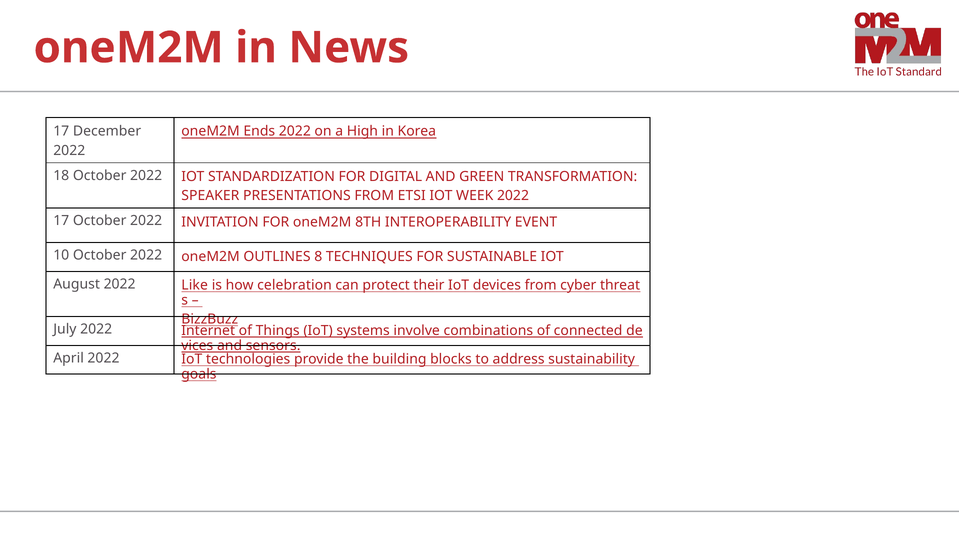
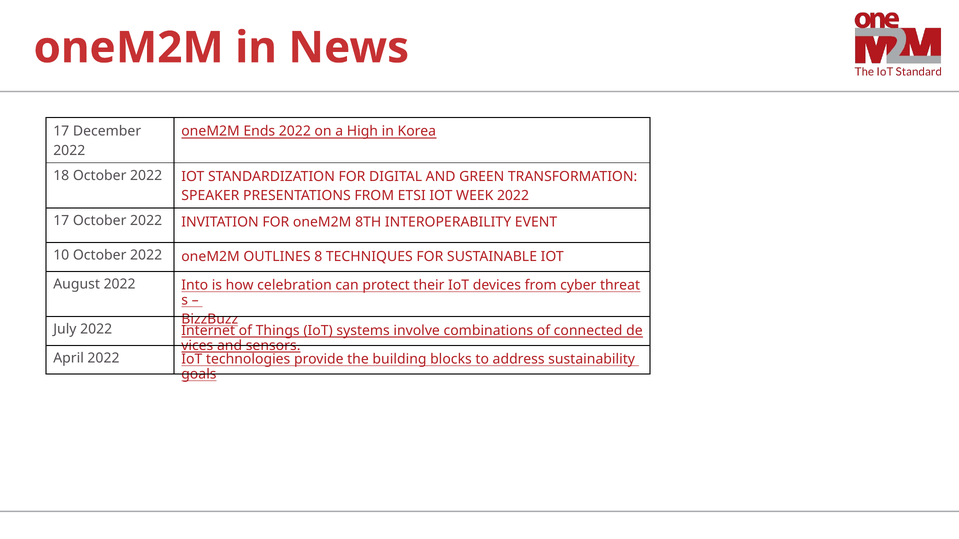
Like: Like -> Into (195, 286)
